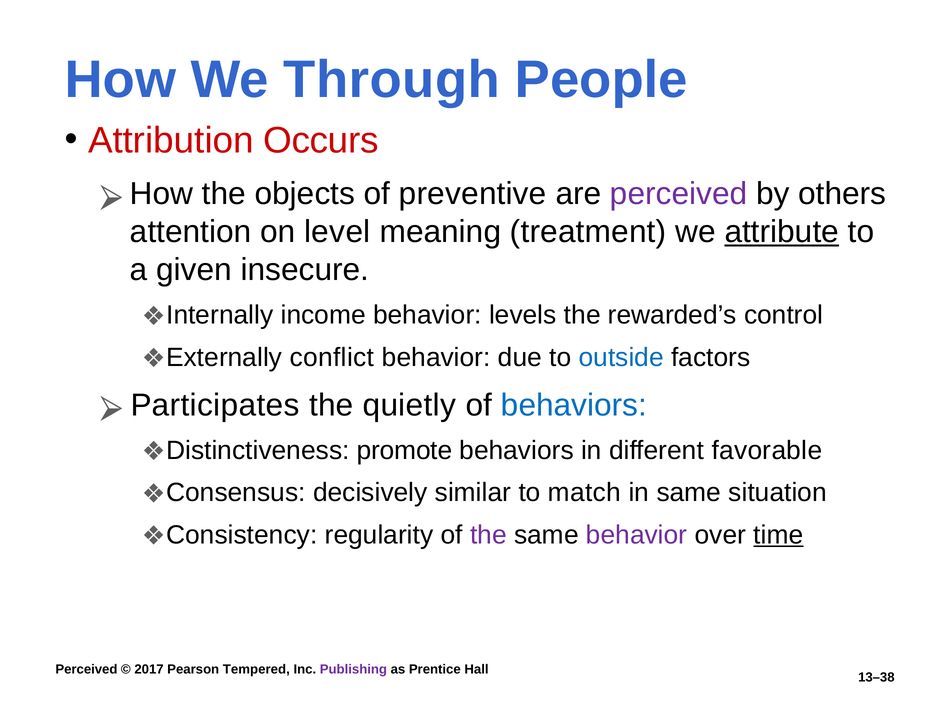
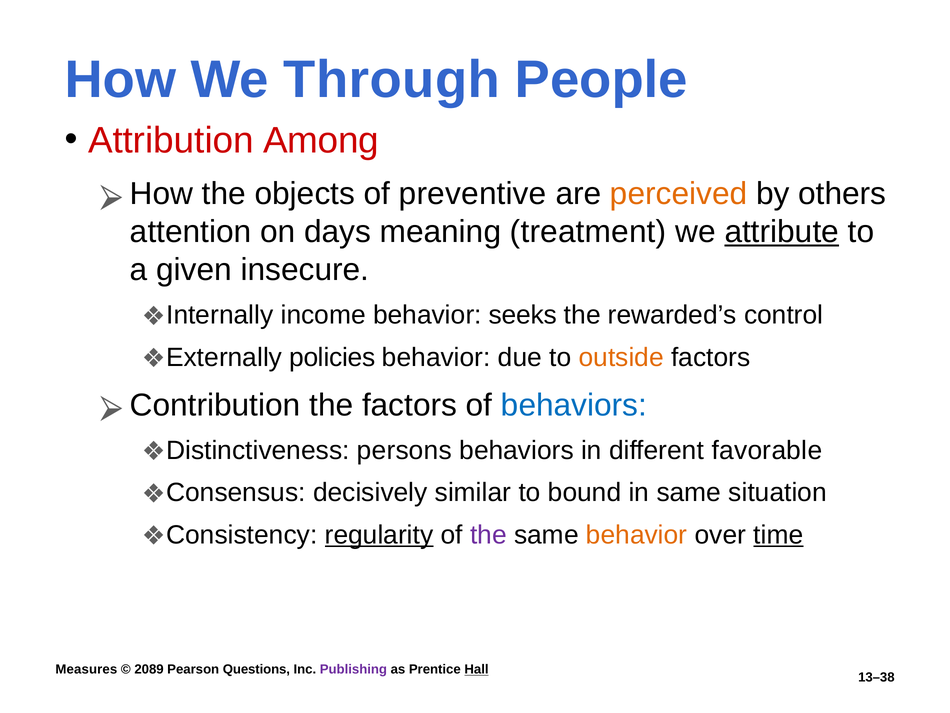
Occurs: Occurs -> Among (321, 140)
perceived colour: purple -> orange (679, 194)
level: level -> days (337, 232)
levels: levels -> seeks (523, 315)
conflict: conflict -> policies (332, 357)
outside colour: blue -> orange (621, 357)
Participates: Participates -> Contribution (215, 405)
the quietly: quietly -> factors (410, 405)
promote: promote -> persons (404, 450)
match: match -> bound (585, 492)
regularity underline: none -> present (379, 534)
behavior colour: purple -> orange (637, 534)
Perceived: Perceived -> Measures (86, 669)
2017: 2017 -> 2089 (149, 669)
Tempered: Tempered -> Questions (256, 669)
Hall underline: none -> present (477, 669)
